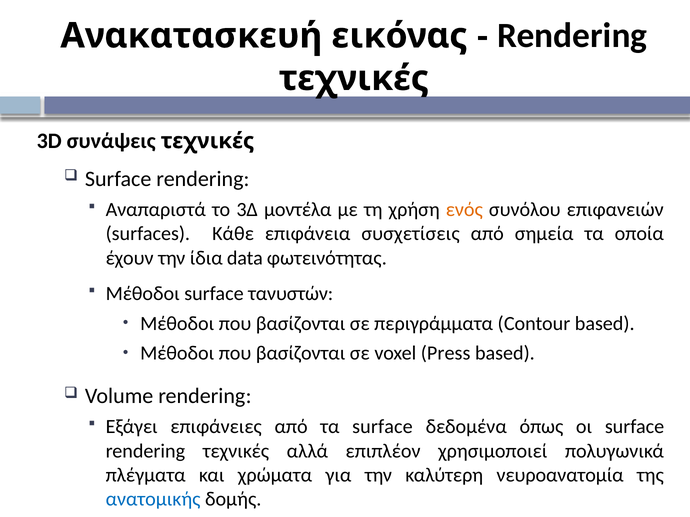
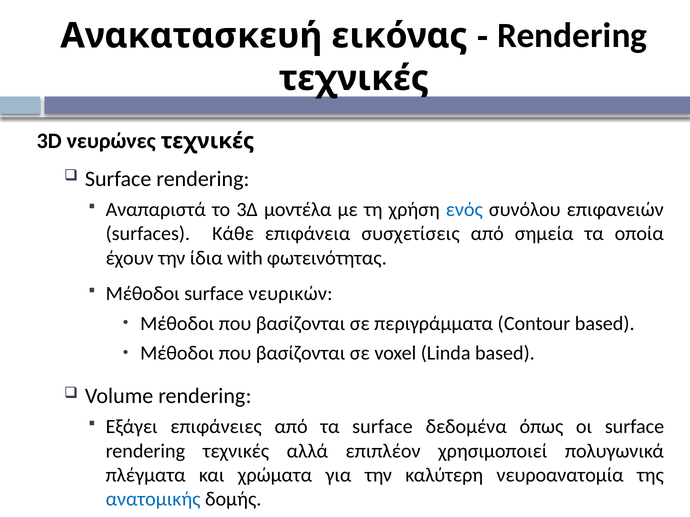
συνάψεις: συνάψεις -> νευρώνες (111, 141)
ενός colour: orange -> blue (464, 210)
data: data -> with (245, 258)
τανυστών: τανυστών -> νευρικών (291, 294)
Press: Press -> Linda (446, 354)
